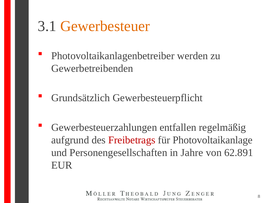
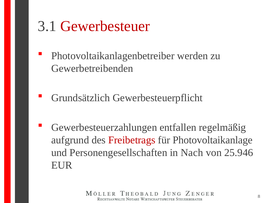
Gewerbesteuer colour: orange -> red (105, 26)
Jahre: Jahre -> Nach (192, 152)
62.891: 62.891 -> 25.946 (239, 152)
